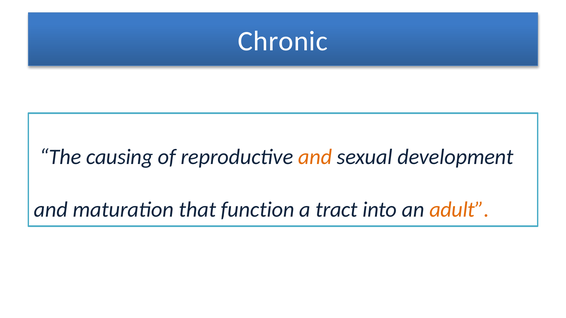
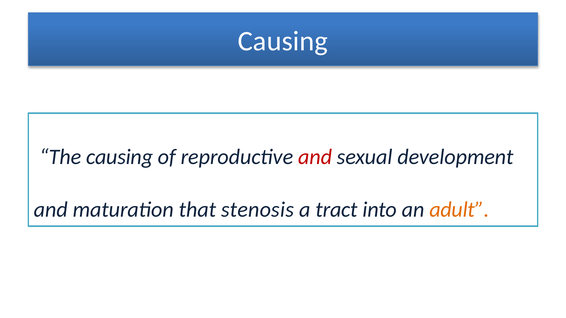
Chronic: Chronic -> Causing (283, 41)
and colour: orange -> red (315, 157)
function: function -> stenosis (258, 210)
